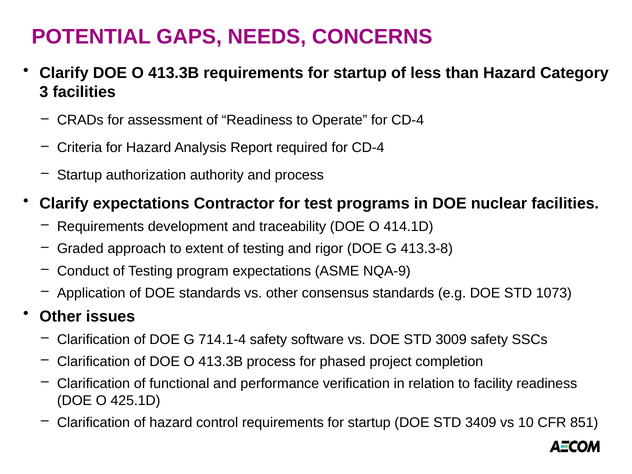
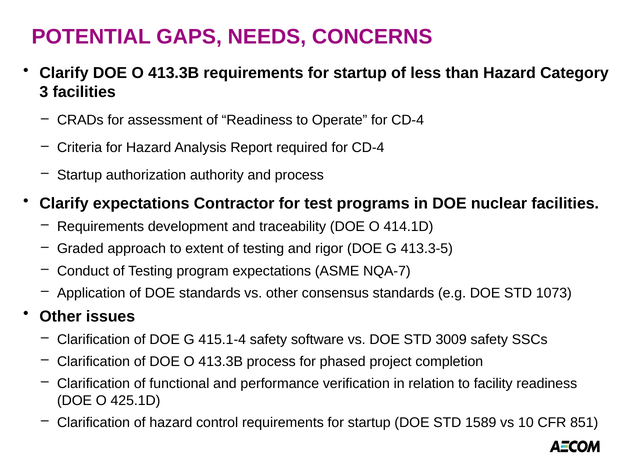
413.3-8: 413.3-8 -> 413.3-5 (427, 249)
NQA-9: NQA-9 -> NQA-7 (387, 271)
714.1-4: 714.1-4 -> 415.1-4 (222, 339)
3409: 3409 -> 1589 (481, 423)
